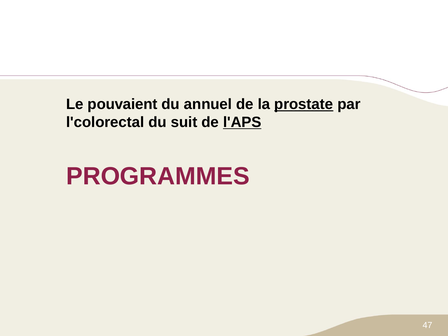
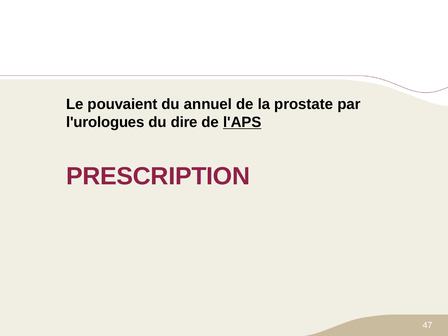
prostate underline: present -> none (304, 104)
l'colorectal: l'colorectal -> l'urologues (105, 122)
suit: suit -> dire (184, 122)
PROGRAMMES: PROGRAMMES -> PRESCRIPTION (158, 176)
